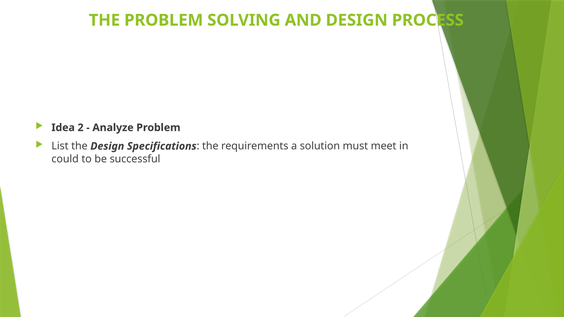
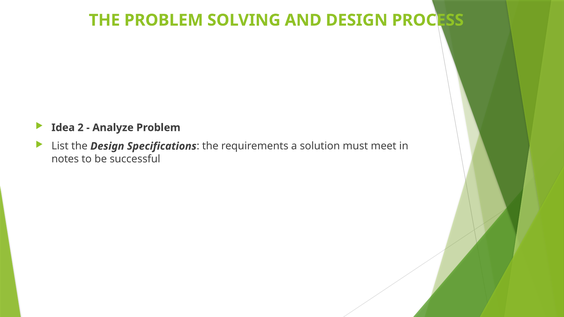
could: could -> notes (65, 159)
